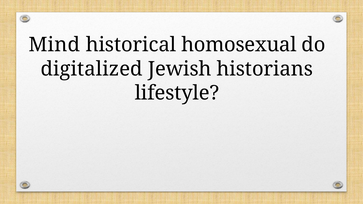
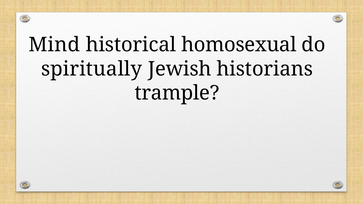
digitalized: digitalized -> spiritually (92, 69)
lifestyle: lifestyle -> trample (177, 93)
